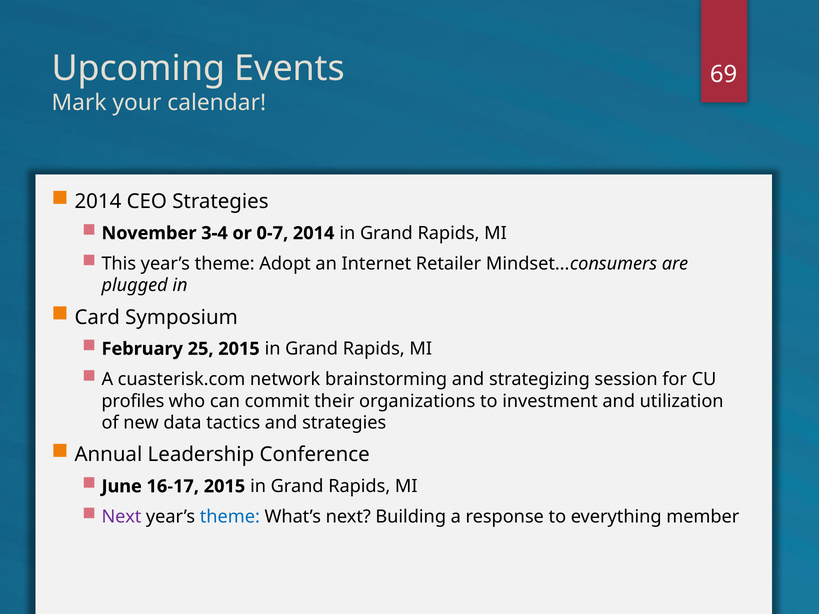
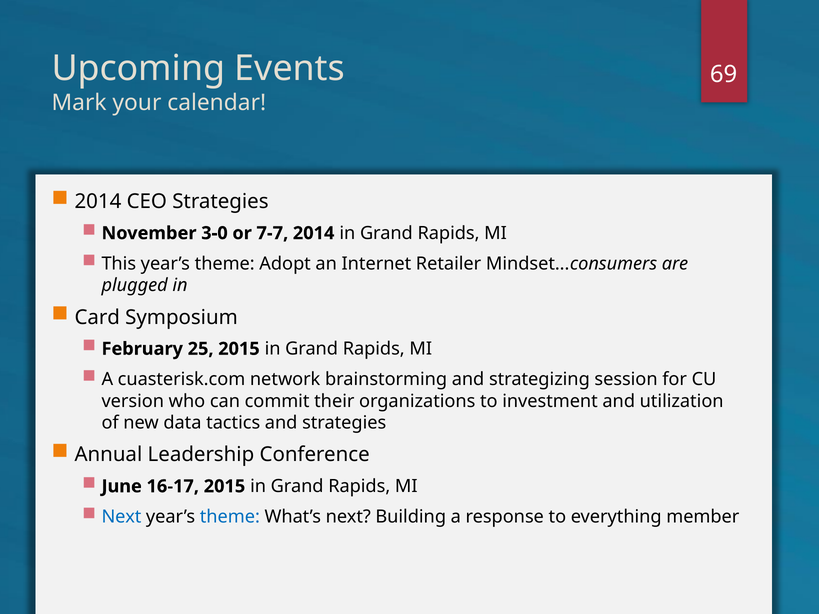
3-4: 3-4 -> 3-0 (214, 233)
0-7: 0-7 -> 7-7 (272, 233)
profiles: profiles -> version (133, 401)
Next colour: purple -> blue (121, 517)
